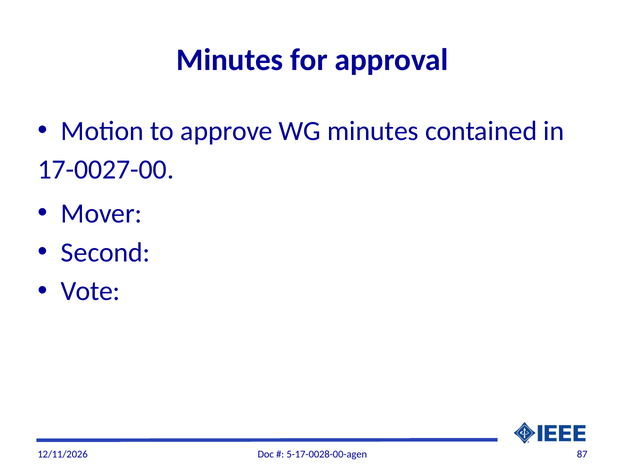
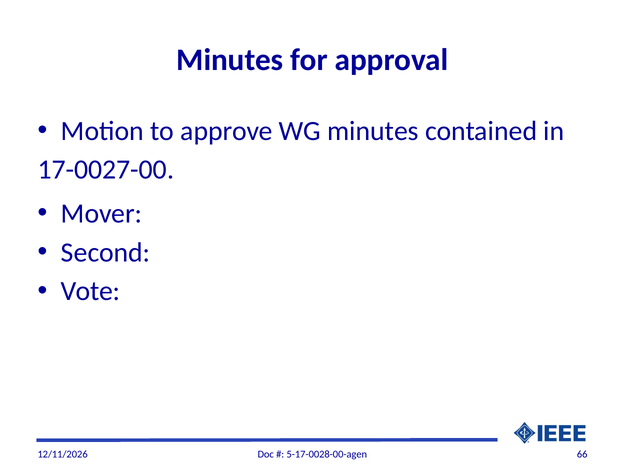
87: 87 -> 66 (582, 454)
